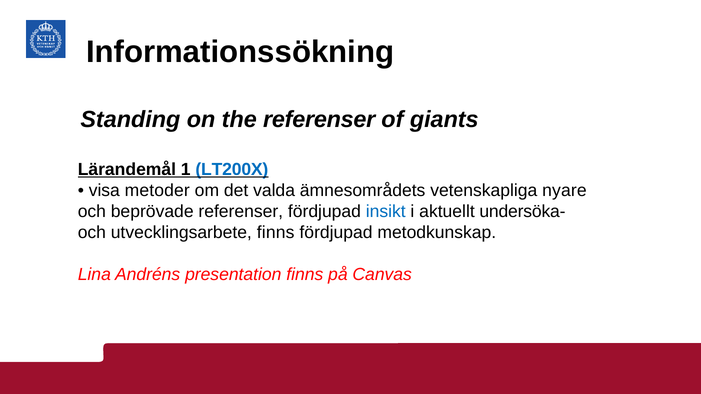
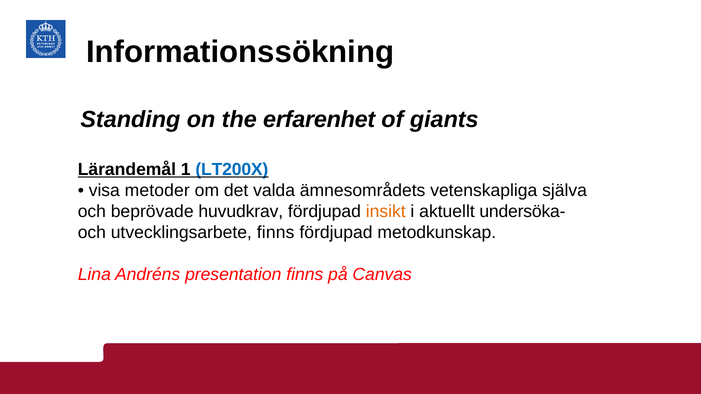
the referenser: referenser -> erfarenhet (319, 119)
nyare: nyare -> själva (565, 190)
beprövade referenser: referenser -> huvudkrav (241, 211)
insikt colour: blue -> orange (386, 211)
